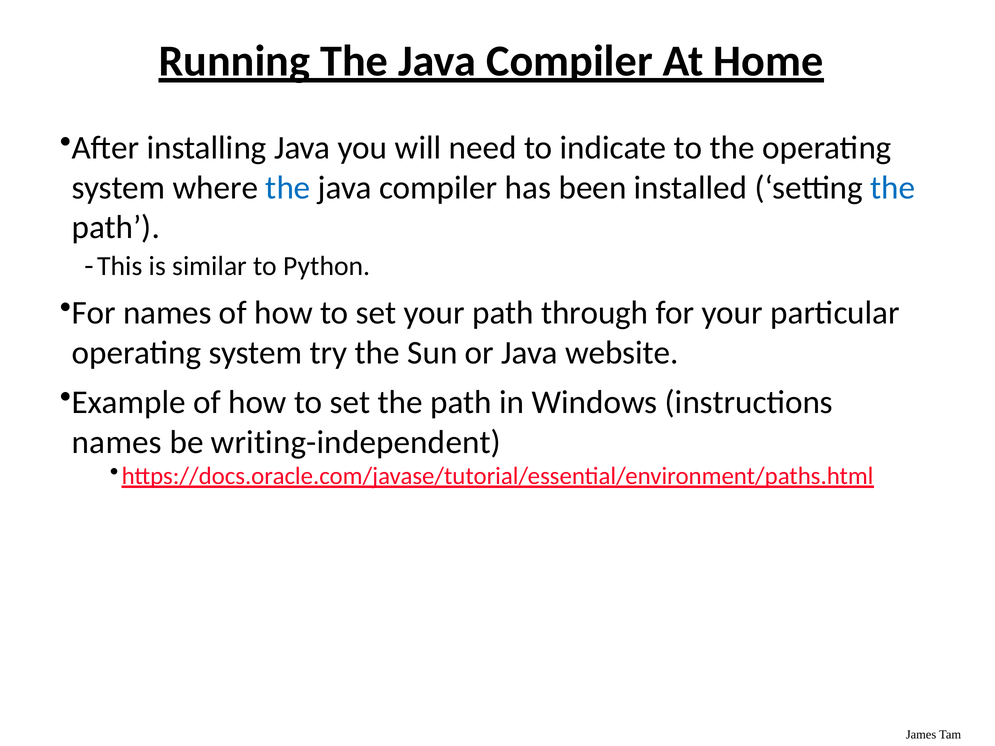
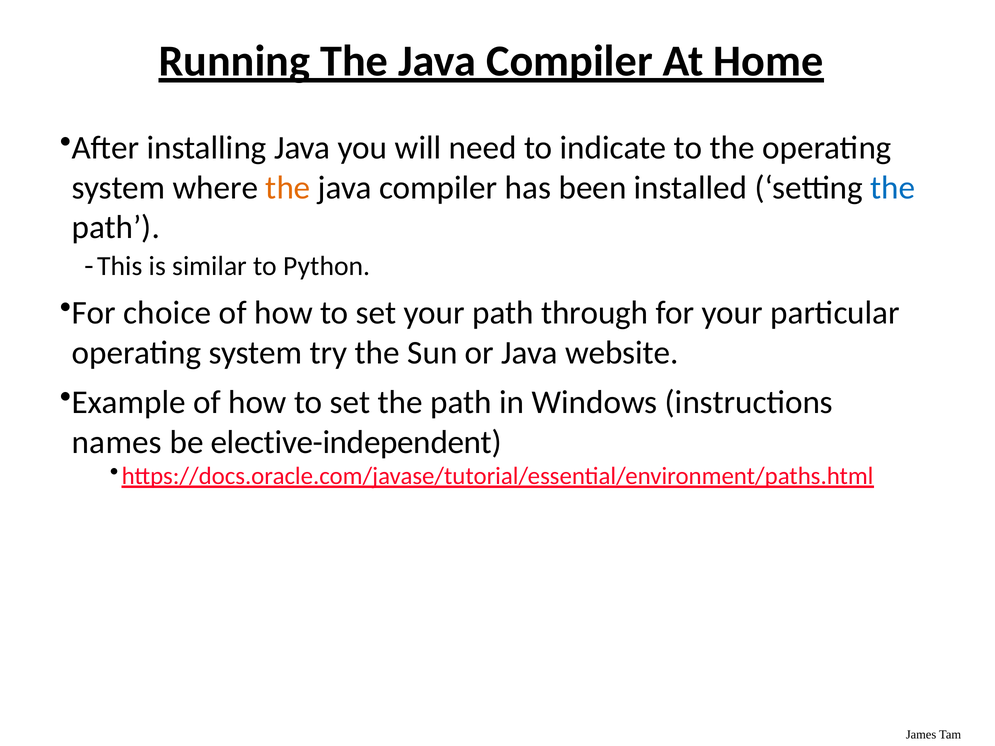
the colour: blue -> orange (288, 188)
For names: names -> choice (167, 313)
writing-independent: writing-independent -> elective-independent (356, 442)
